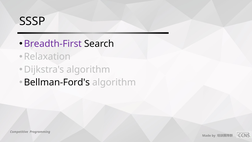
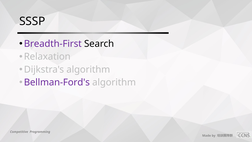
Bellman-Ford's colour: black -> purple (57, 82)
